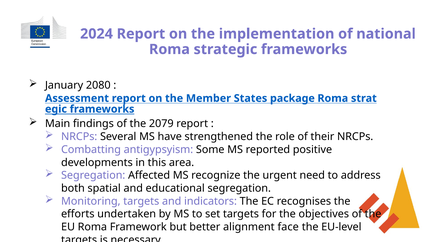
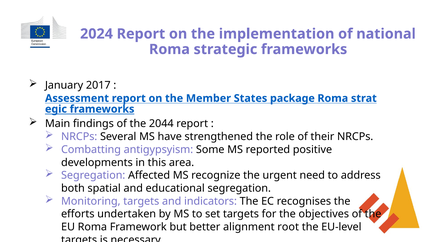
2080: 2080 -> 2017 (98, 85)
2079: 2079 -> 2044 (161, 124)
face: face -> root (288, 227)
